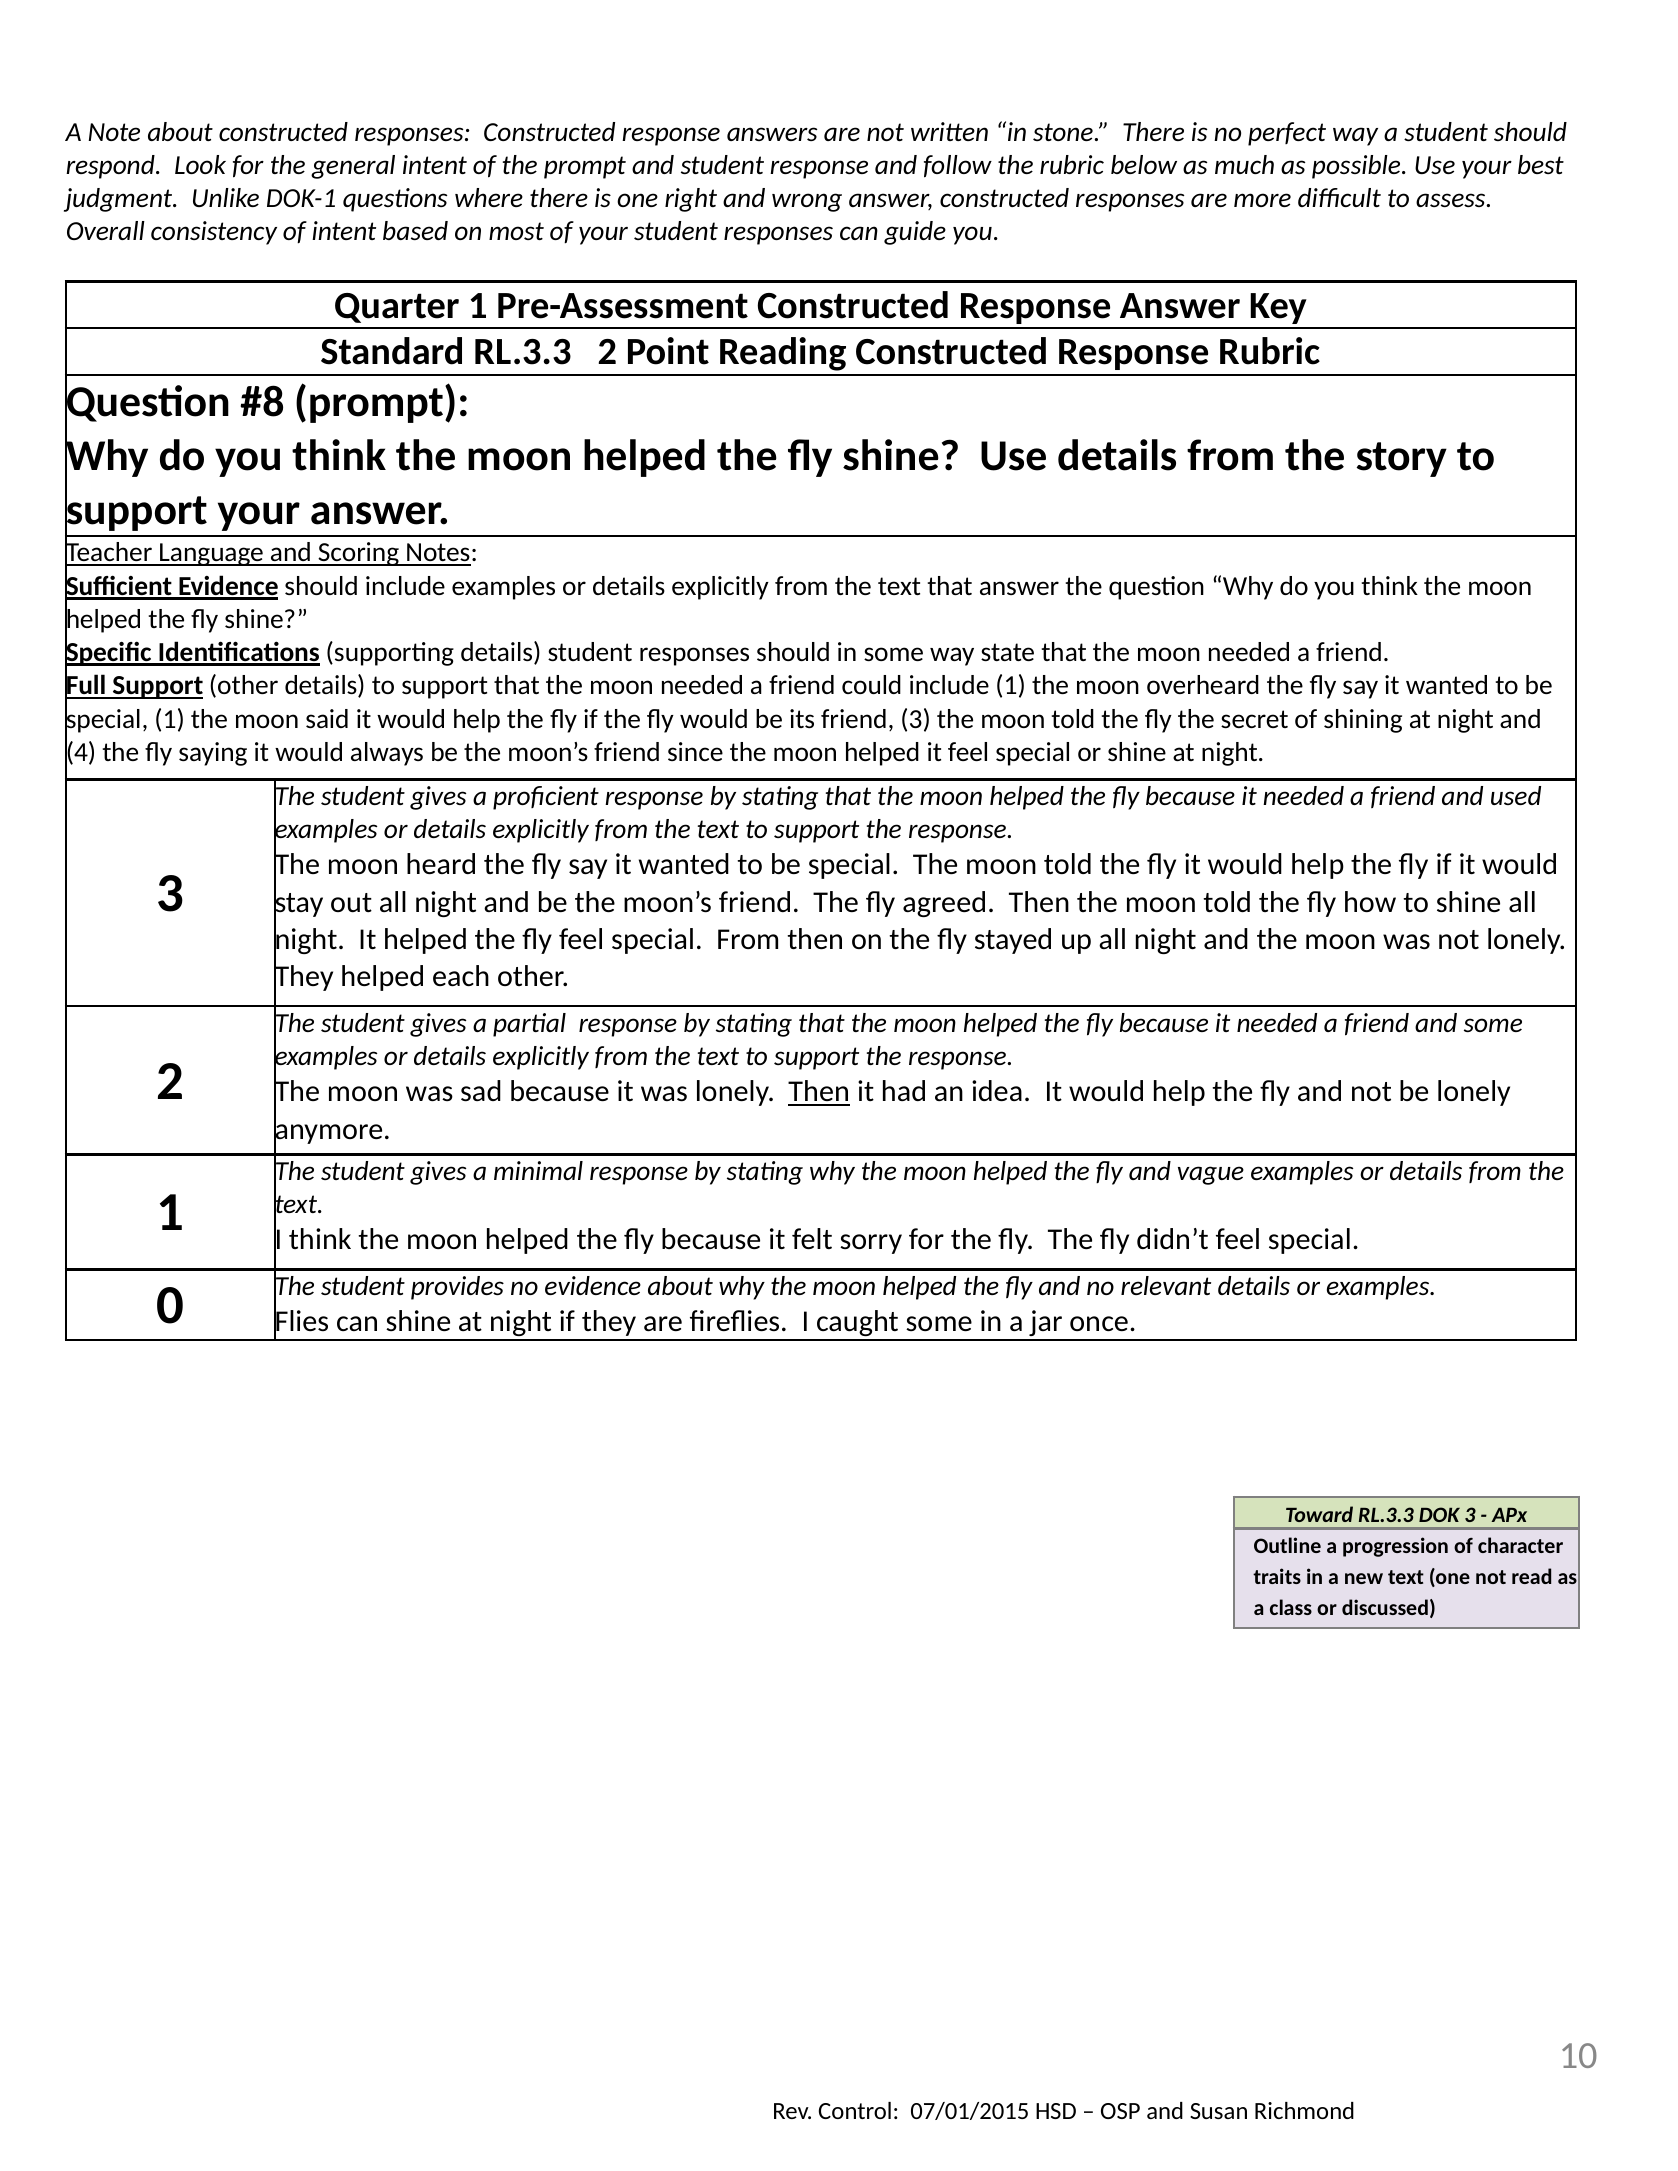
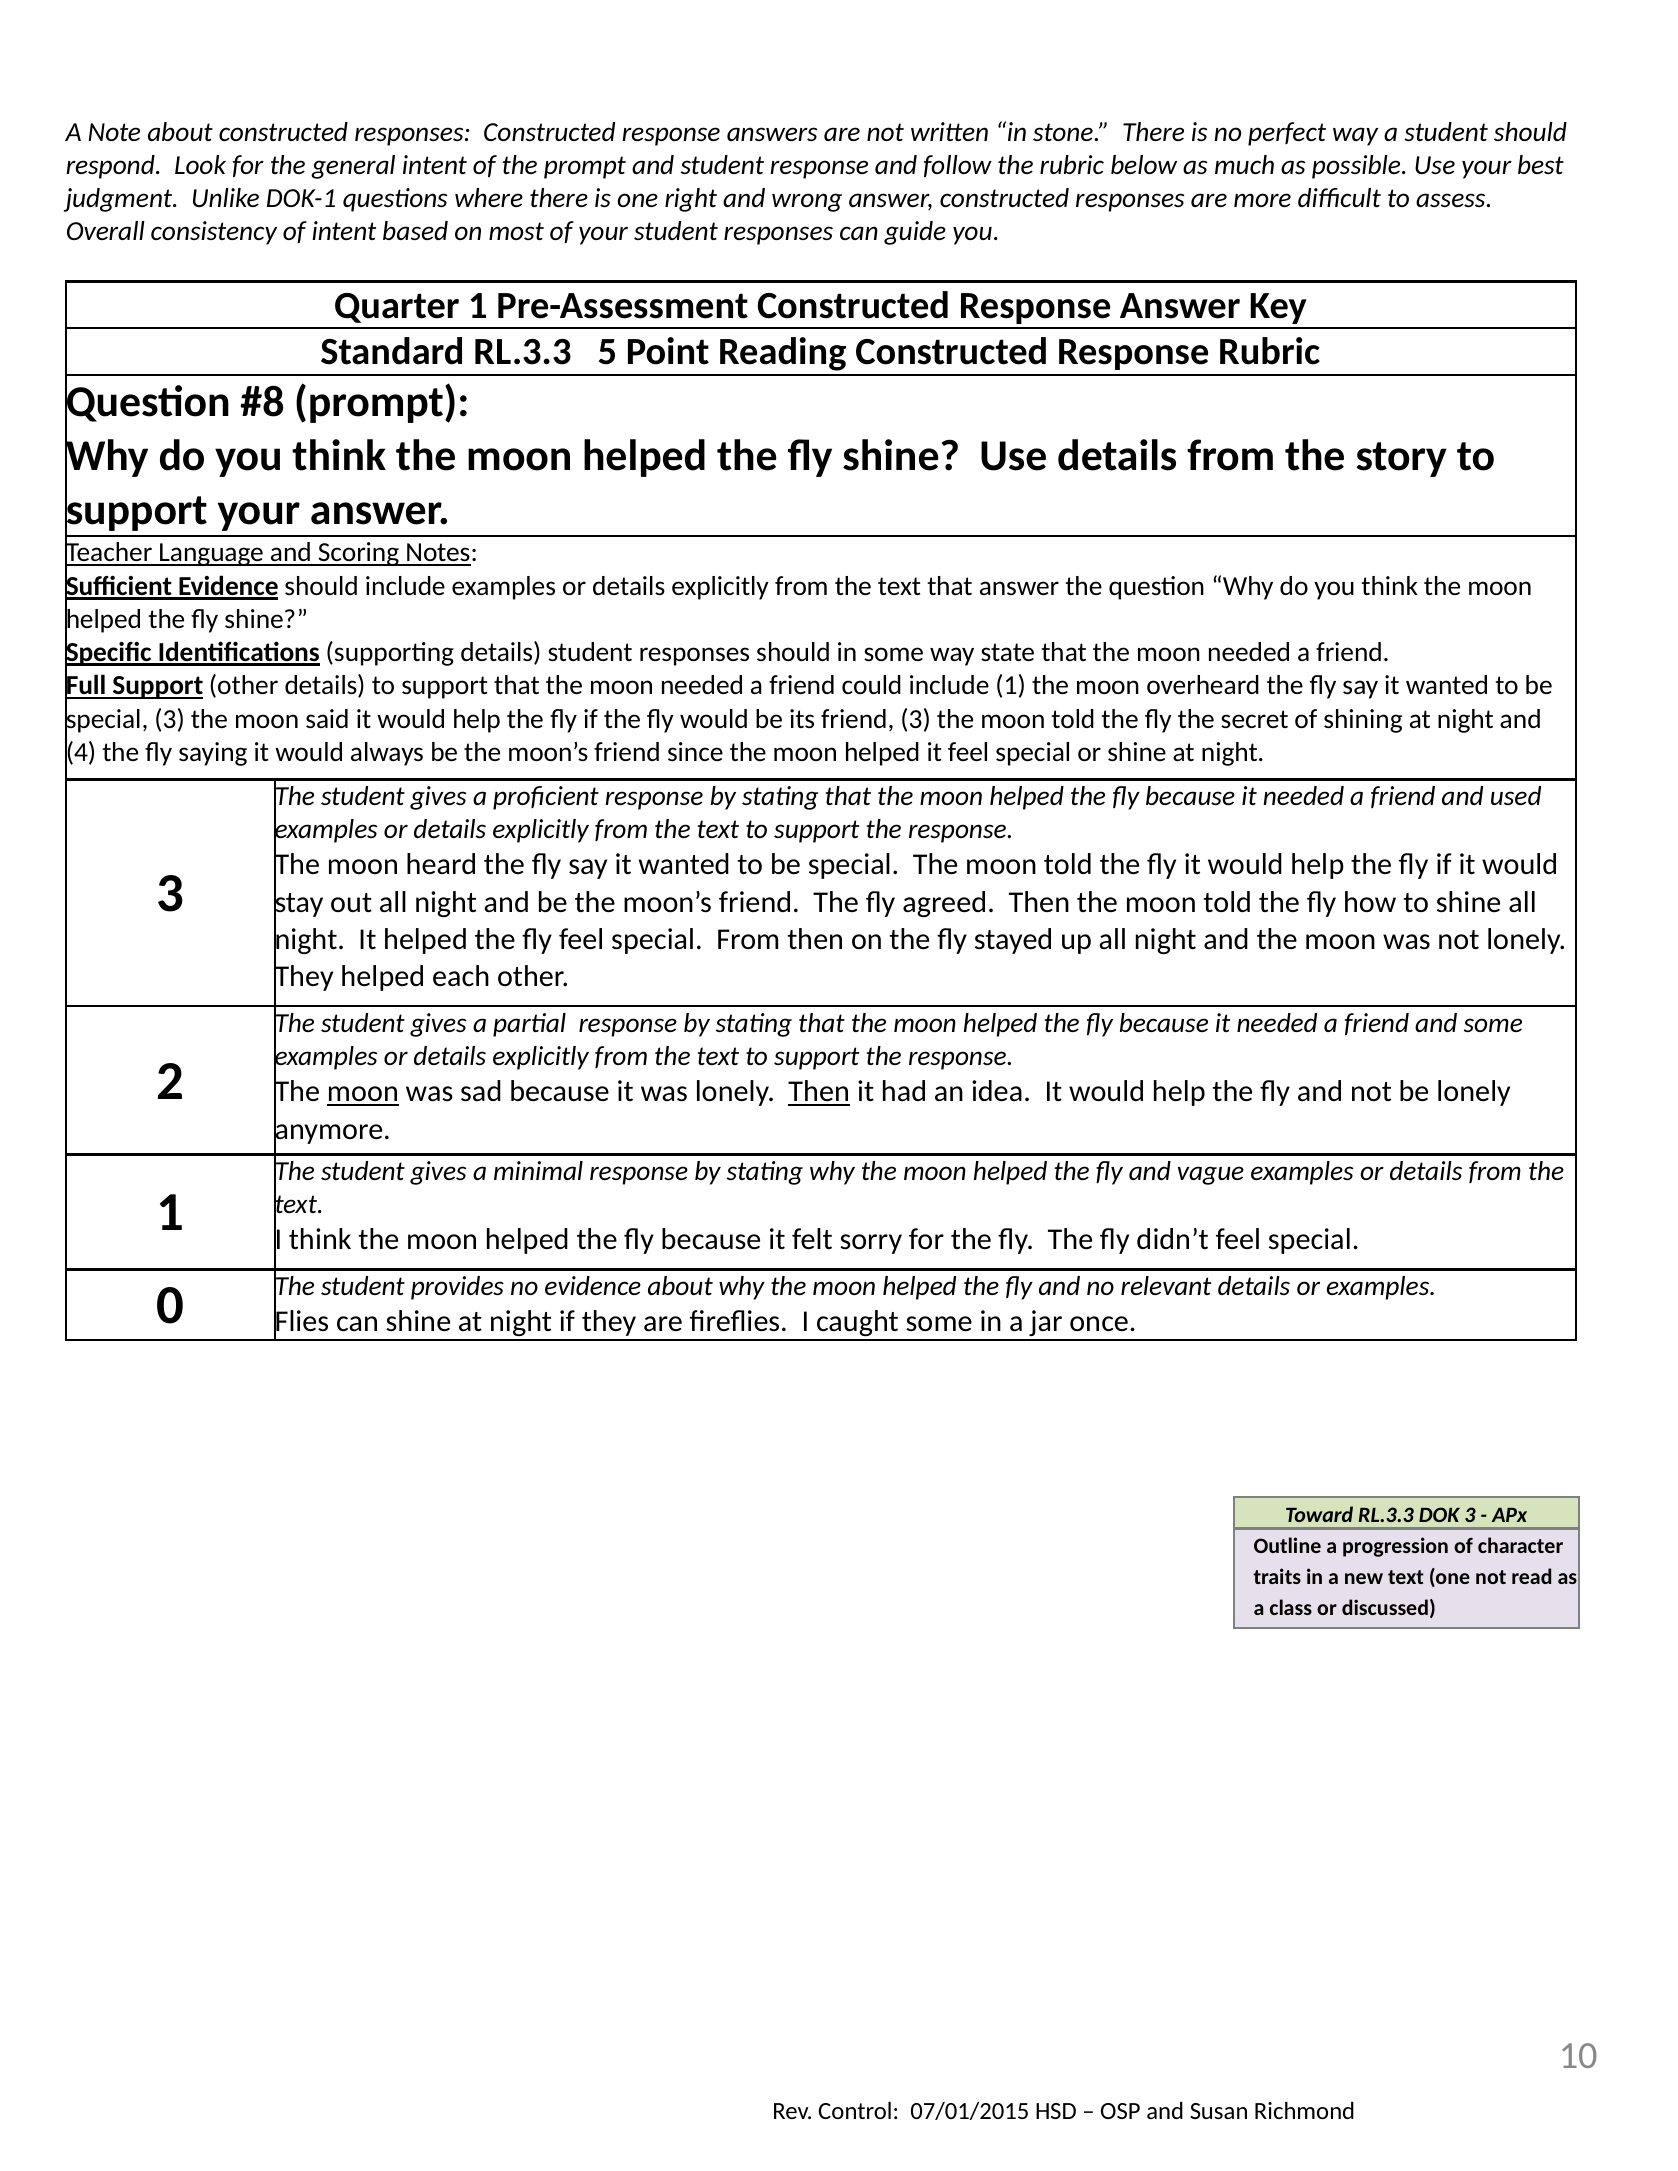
RL.3.3 2: 2 -> 5 (607, 352)
special 1: 1 -> 3 (170, 719)
moon underline: none -> present (363, 1092)
